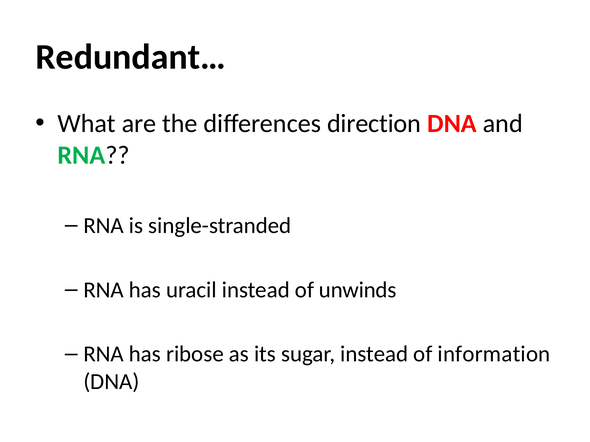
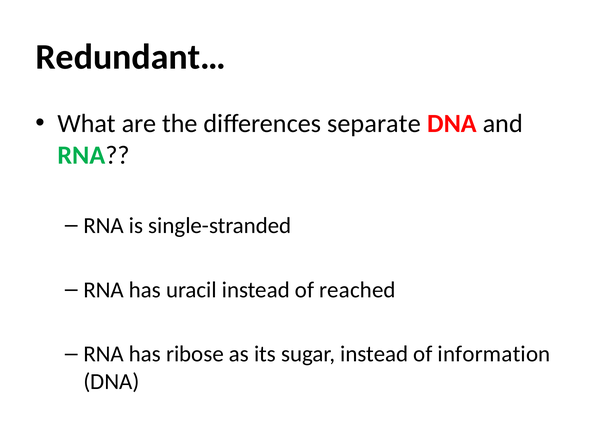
direction: direction -> separate (374, 124)
unwinds: unwinds -> reached (357, 290)
